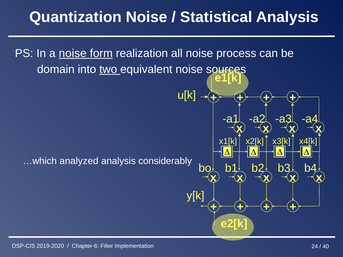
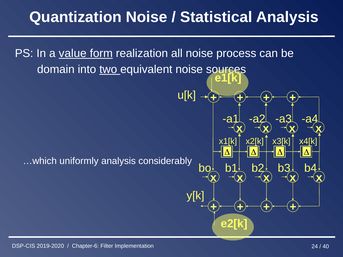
a noise: noise -> value (73, 53)
analyzed: analyzed -> uniformly (79, 161)
